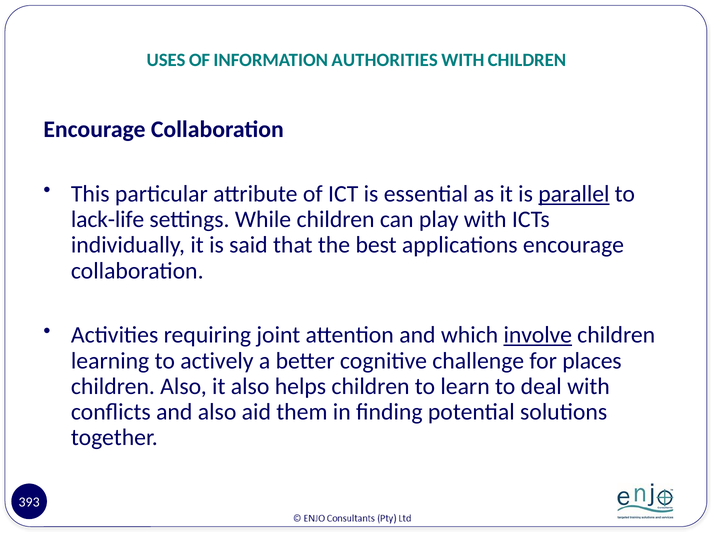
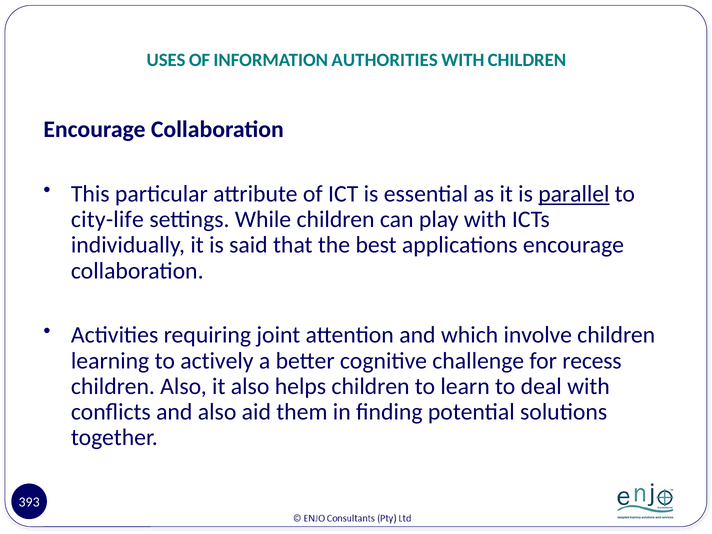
lack-life: lack-life -> city-life (107, 220)
involve underline: present -> none (538, 335)
places: places -> recess (592, 361)
